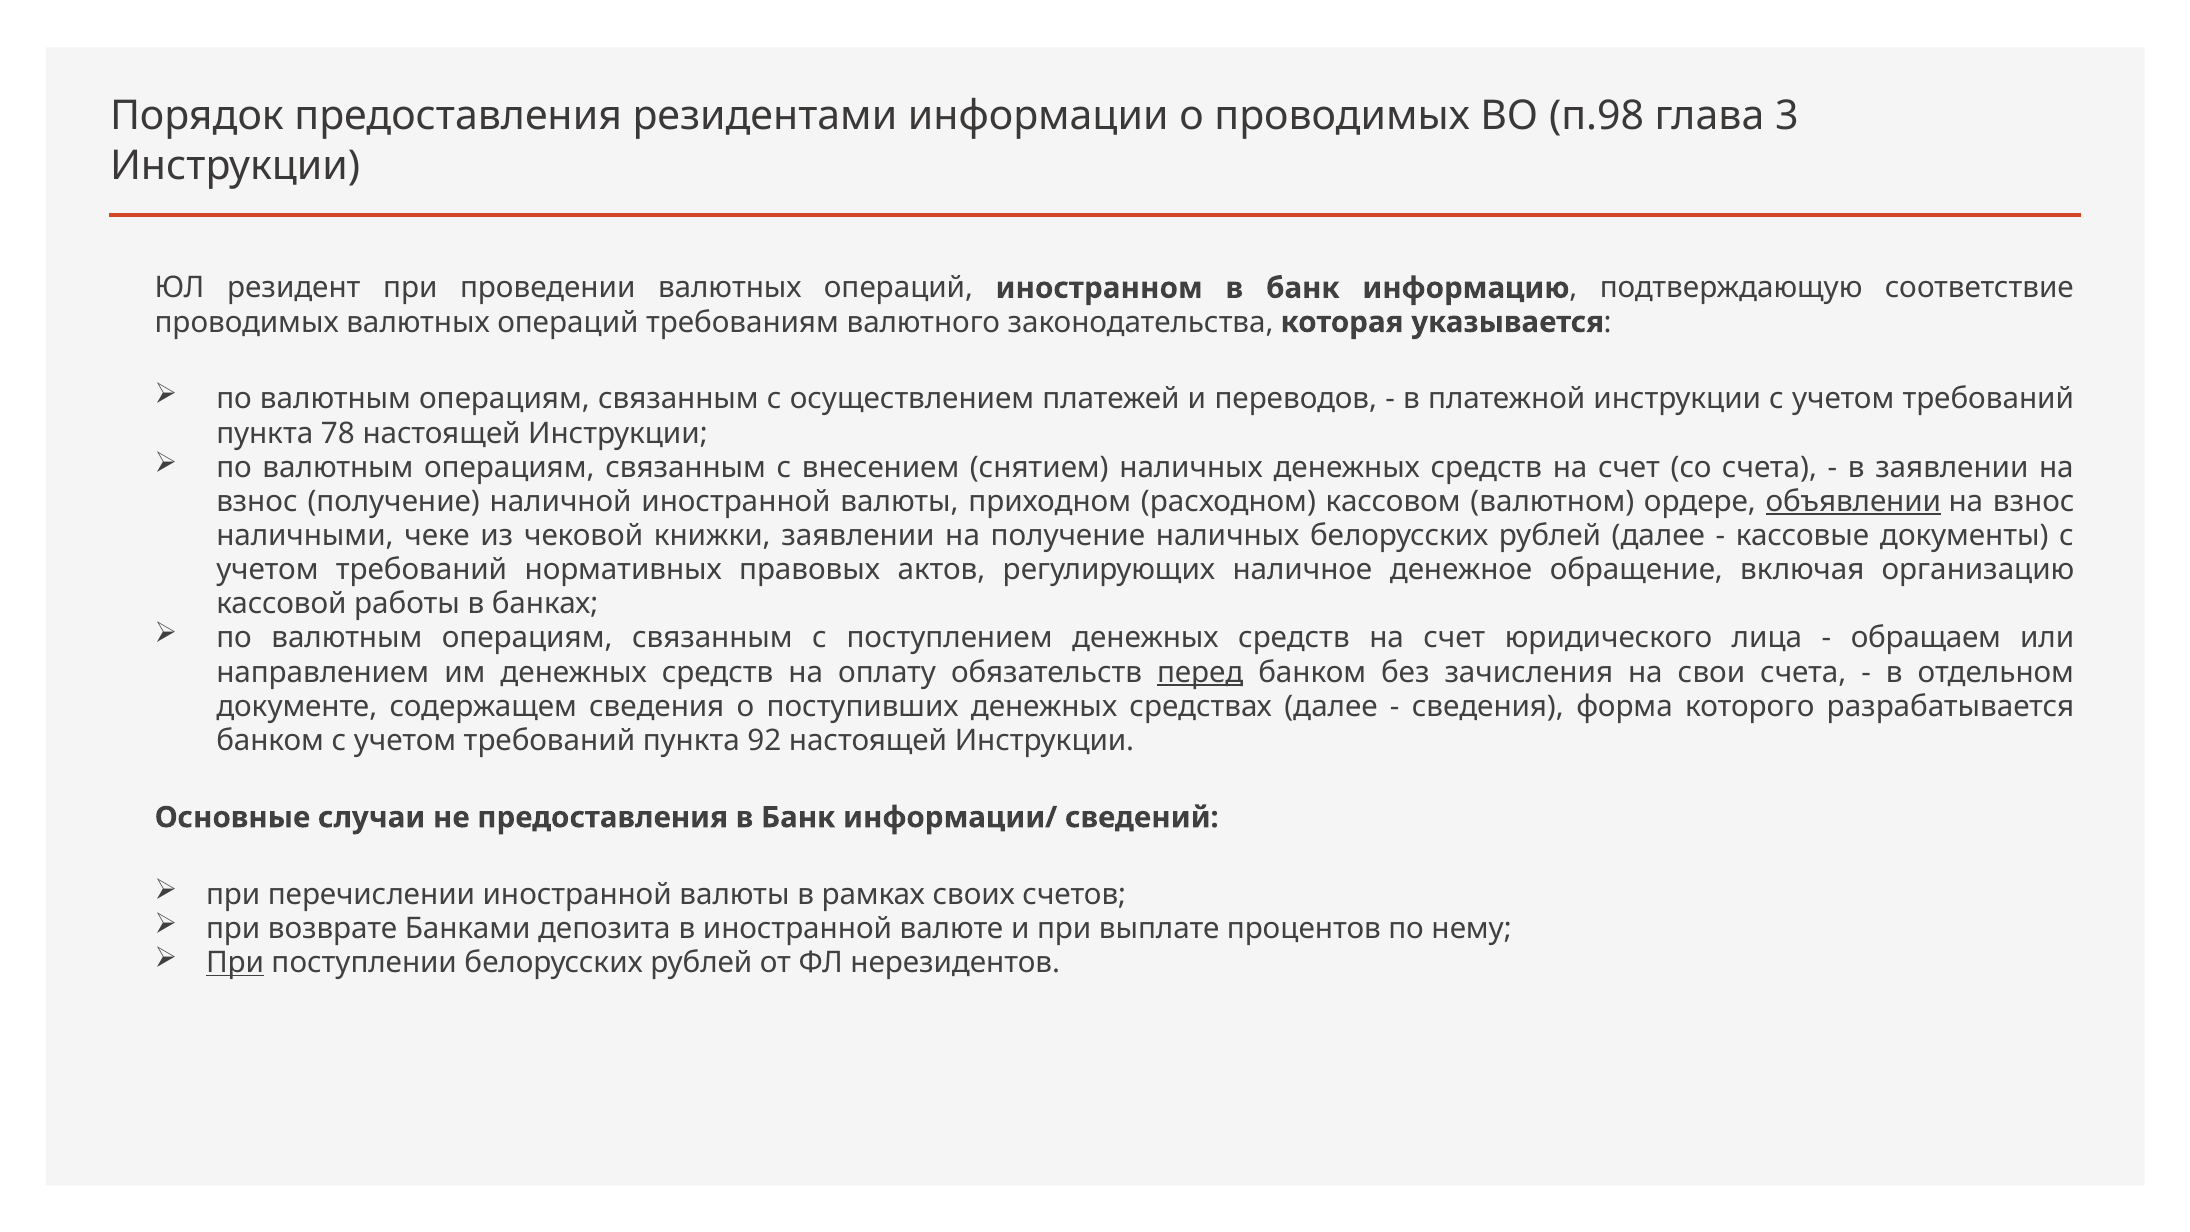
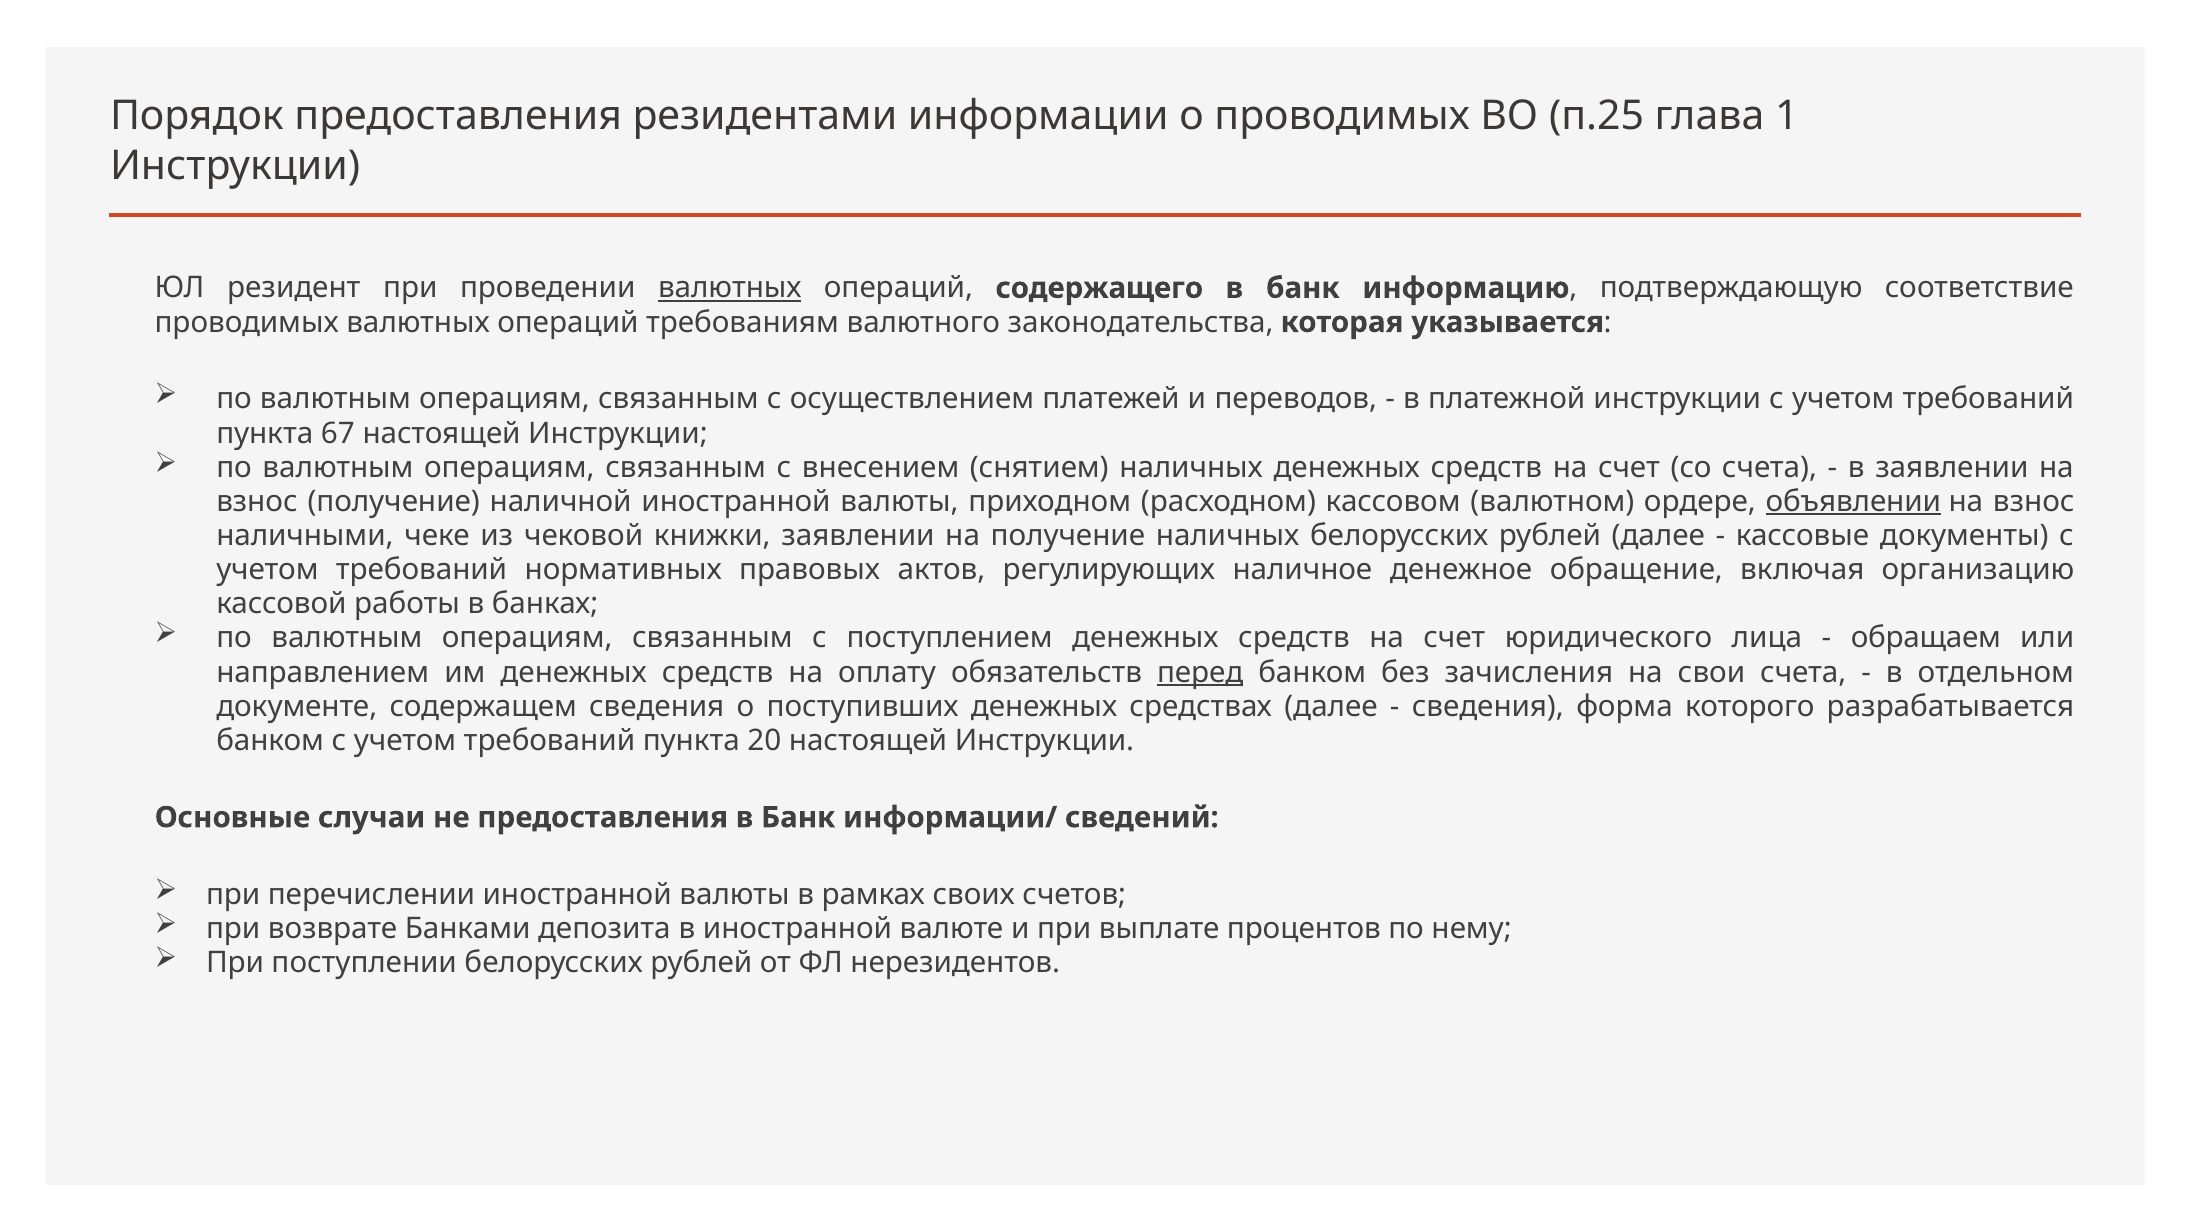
п.98: п.98 -> п.25 (1597, 116)
3: 3 -> 1 (1787, 116)
валютных underline: none -> present (730, 288)
иностранном: иностранном -> содержащего (1099, 288)
78: 78 -> 67 (338, 433)
92: 92 -> 20 (764, 741)
При underline: present -> none (235, 963)
